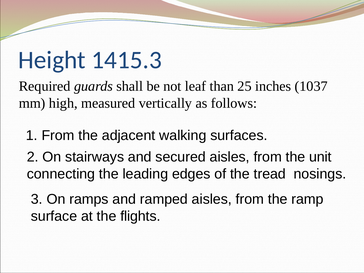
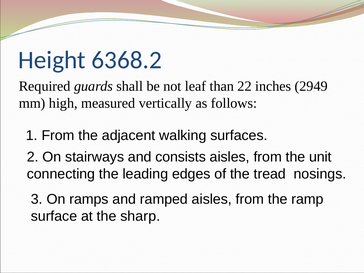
1415.3: 1415.3 -> 6368.2 (127, 60)
25: 25 -> 22 (245, 86)
1037: 1037 -> 2949 (311, 86)
secured: secured -> consists (181, 157)
flights: flights -> sharp (140, 216)
